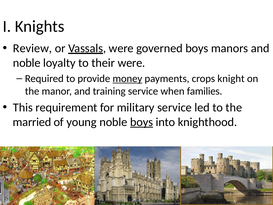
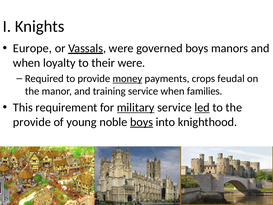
Review: Review -> Europe (32, 48)
noble: noble -> when (27, 63)
knight: knight -> feudal (231, 78)
military underline: none -> present (136, 107)
led underline: none -> present (202, 107)
married: married -> provide (32, 122)
